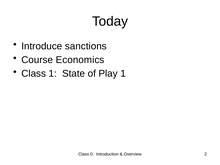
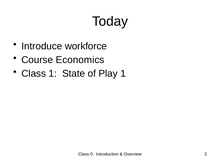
sanctions: sanctions -> workforce (86, 46)
